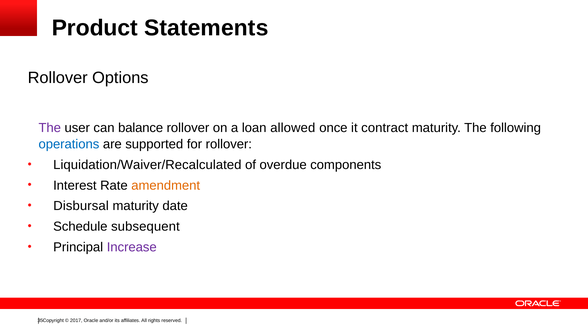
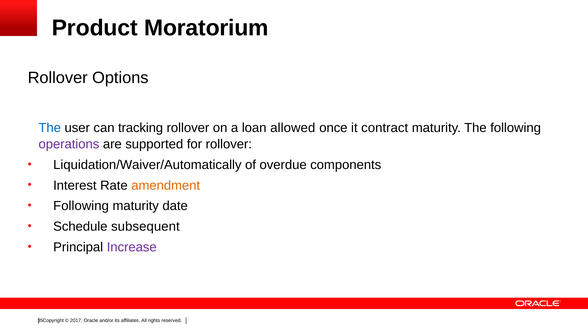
Statements: Statements -> Moratorium (206, 28)
The colour: purple -> blue (50, 128)
balance: balance -> tracking (141, 128)
operations colour: blue -> purple (69, 144)
Liquidation/Waiver/Recalculated: Liquidation/Waiver/Recalculated -> Liquidation/Waiver/Automatically (147, 165)
Disbursal: Disbursal -> Following (81, 206)
